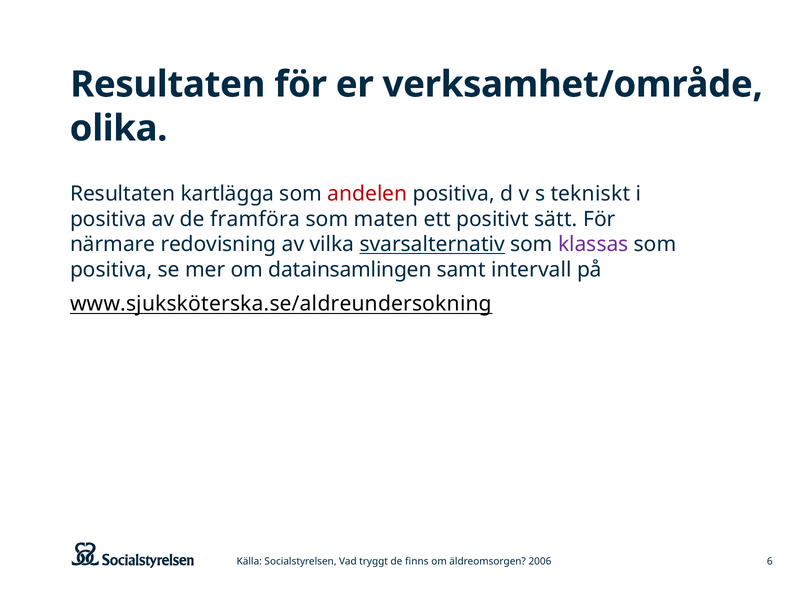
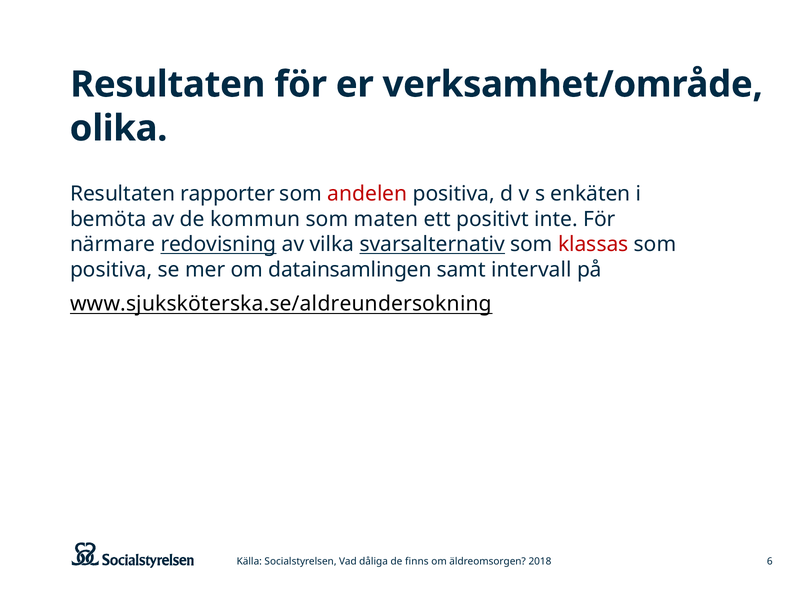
kartlägga: kartlägga -> rapporter (228, 194)
tekniskt: tekniskt -> enkäten (590, 194)
positiva: positiva -> bemöta (108, 219)
framföra: framföra -> kommun (255, 219)
sätt: sätt -> inte (556, 219)
redovisning underline: none -> present (218, 245)
klassas colour: purple -> red (593, 245)
tryggt: tryggt -> dåliga (374, 562)
2006: 2006 -> 2018 (540, 562)
